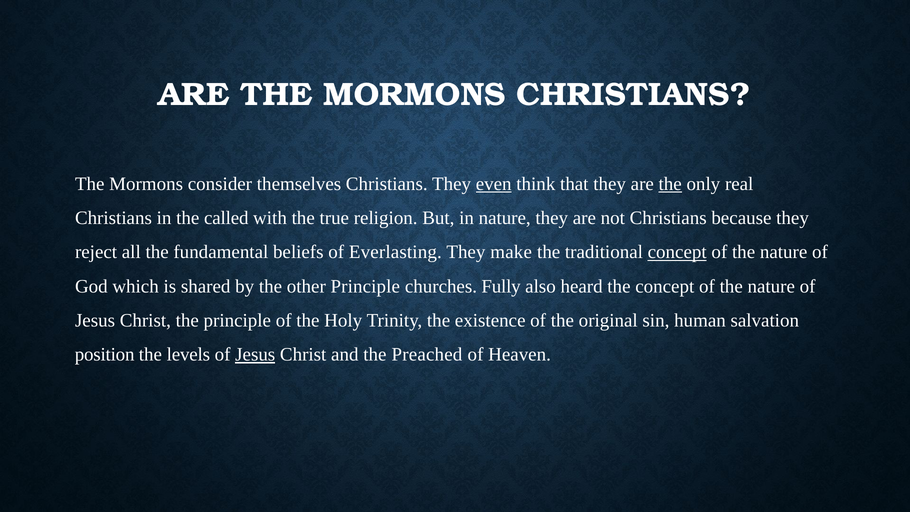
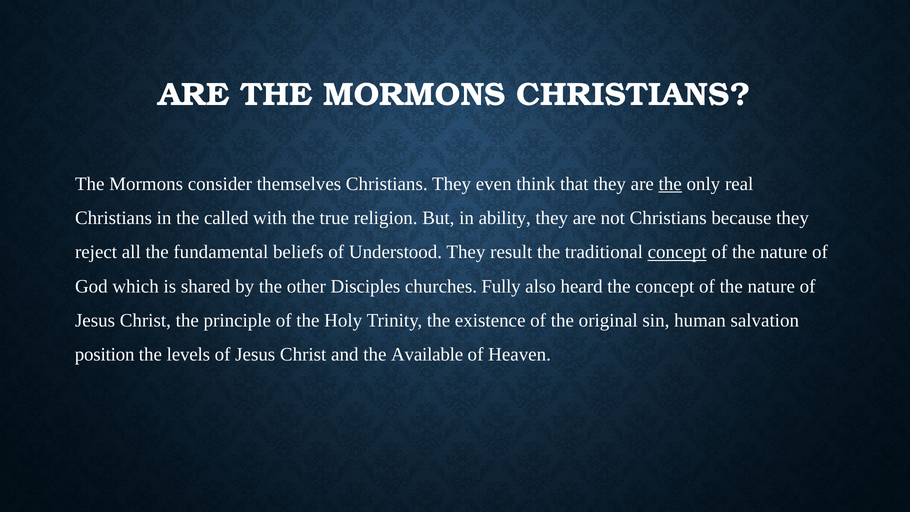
even underline: present -> none (494, 184)
in nature: nature -> ability (505, 218)
Everlasting: Everlasting -> Understood (395, 252)
make: make -> result (511, 252)
other Principle: Principle -> Disciples (365, 286)
Jesus underline: present -> none (255, 355)
Preached: Preached -> Available (427, 355)
